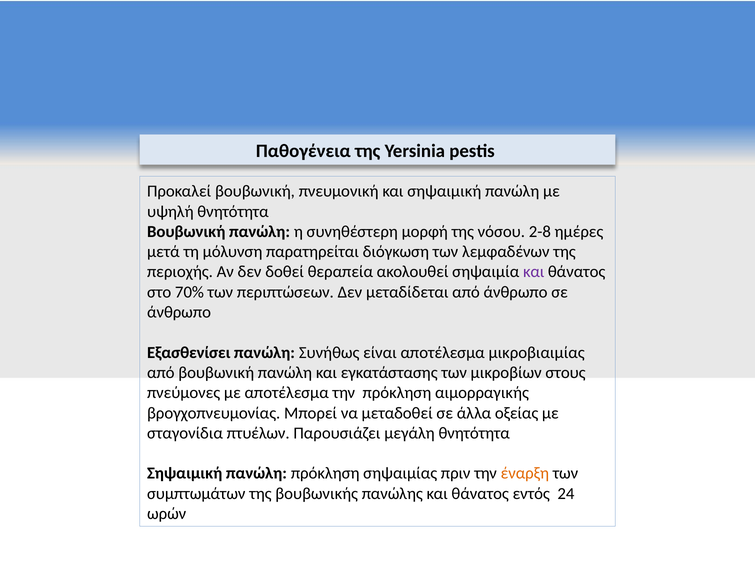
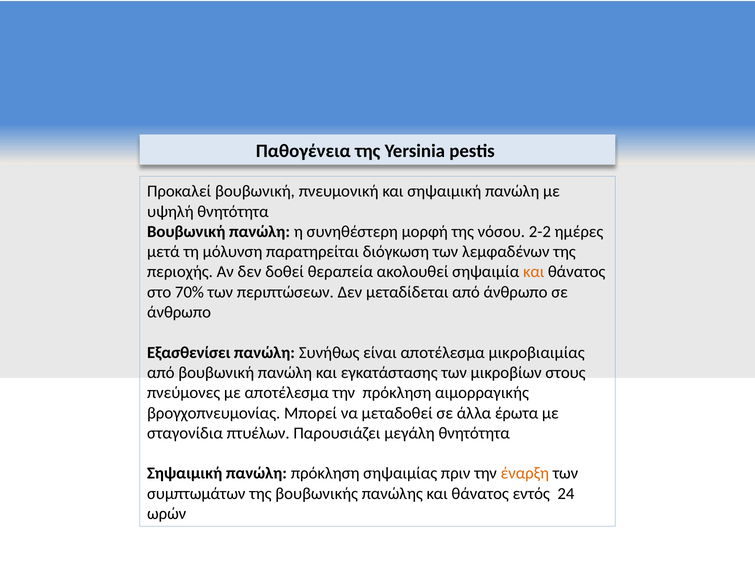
2-8: 2-8 -> 2-2 (540, 231)
και colour: purple -> orange (534, 272)
οξείας: οξείας -> έρωτα (517, 412)
